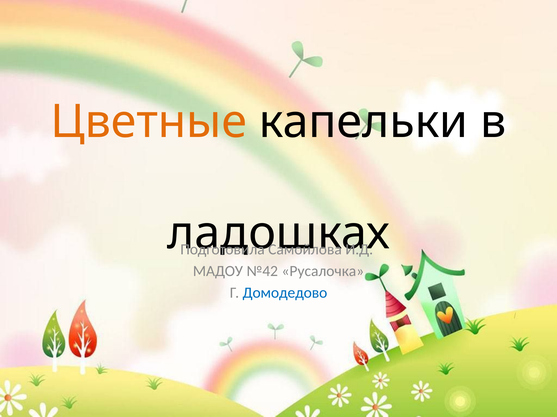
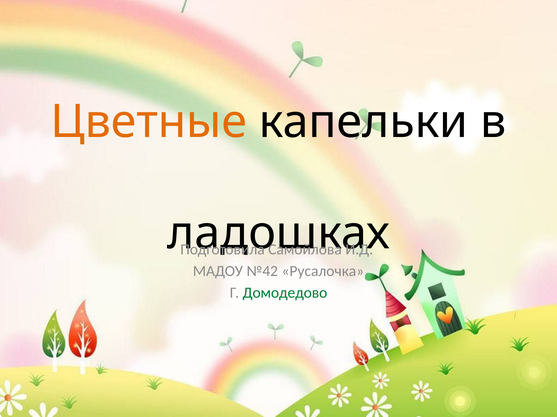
Домодедово colour: blue -> green (285, 293)
